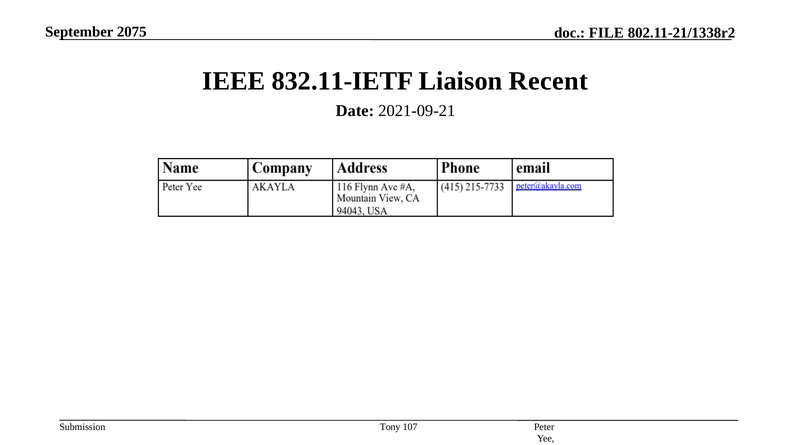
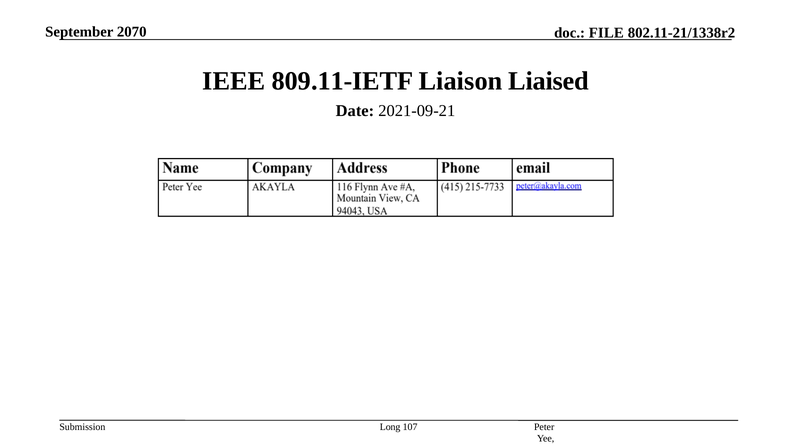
2075: 2075 -> 2070 (132, 32)
832.11-IETF: 832.11-IETF -> 809.11-IETF (343, 81)
Recent: Recent -> Liaised (549, 81)
Tony: Tony -> Long (390, 427)
